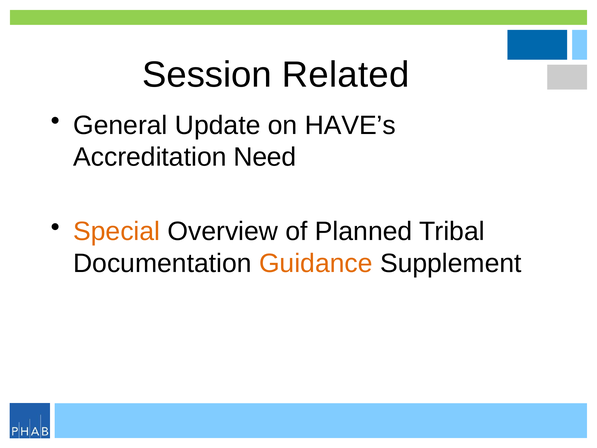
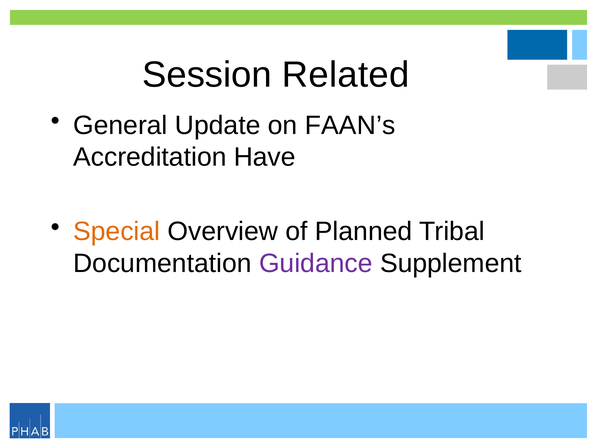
HAVE’s: HAVE’s -> FAAN’s (350, 125)
Need: Need -> Have (265, 157)
Guidance colour: orange -> purple (316, 263)
